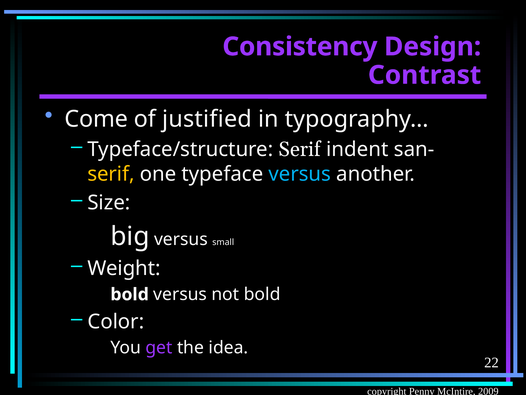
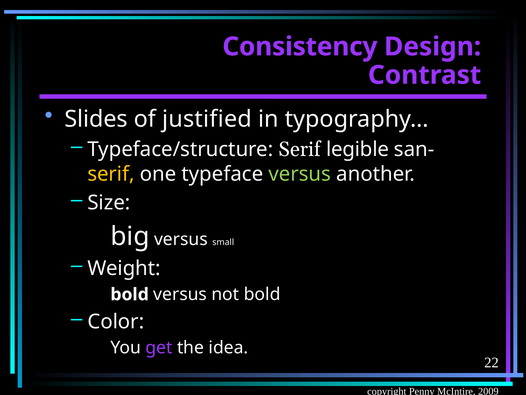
Come: Come -> Slides (96, 119)
indent: indent -> legible (358, 149)
versus colour: light blue -> light green (300, 174)
